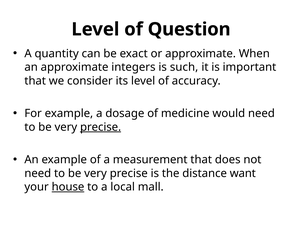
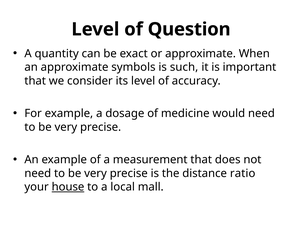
integers: integers -> symbols (133, 67)
precise underline: present -> none (101, 127)
want: want -> ratio (243, 173)
